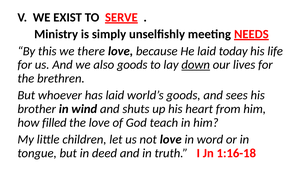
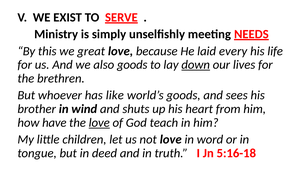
there: there -> great (91, 51)
today: today -> every (233, 51)
has laid: laid -> like (115, 95)
filled: filled -> have (54, 123)
love underline: none -> present (99, 123)
1:16-18: 1:16-18 -> 5:16-18 (236, 153)
